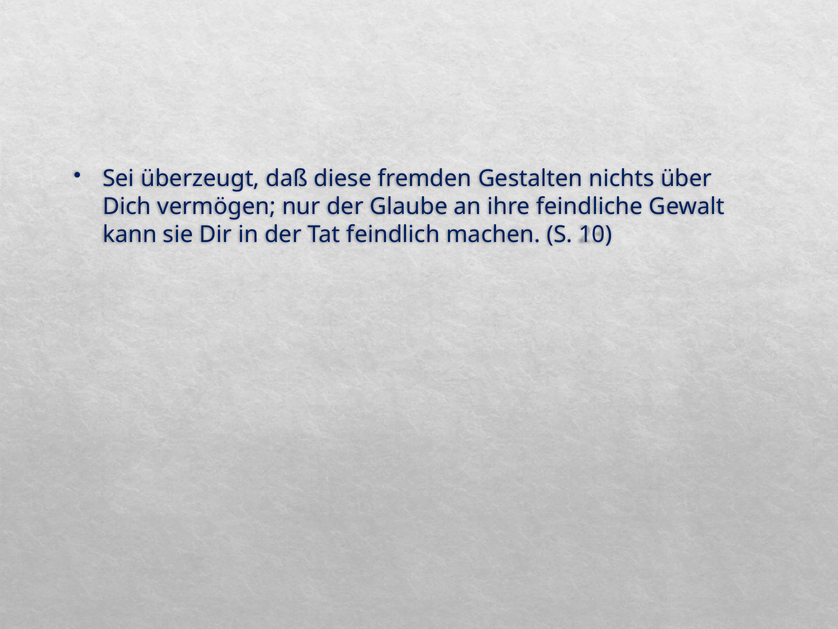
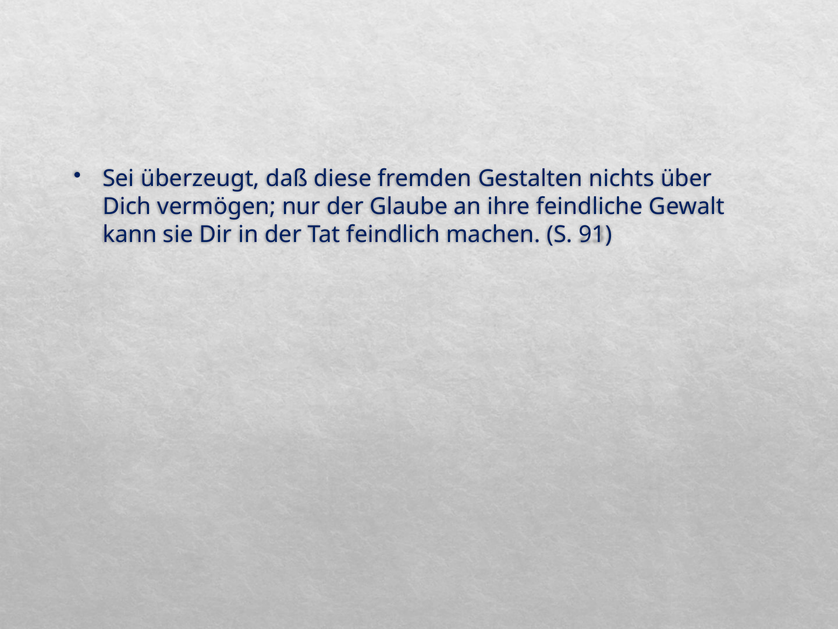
10: 10 -> 91 (595, 234)
